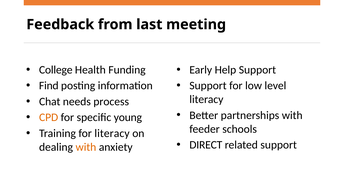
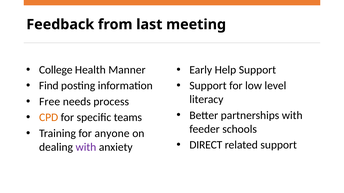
Funding: Funding -> Manner (127, 70)
Chat: Chat -> Free (50, 102)
young: young -> teams (128, 118)
for literacy: literacy -> anyone (112, 134)
with colour: orange -> purple (86, 147)
